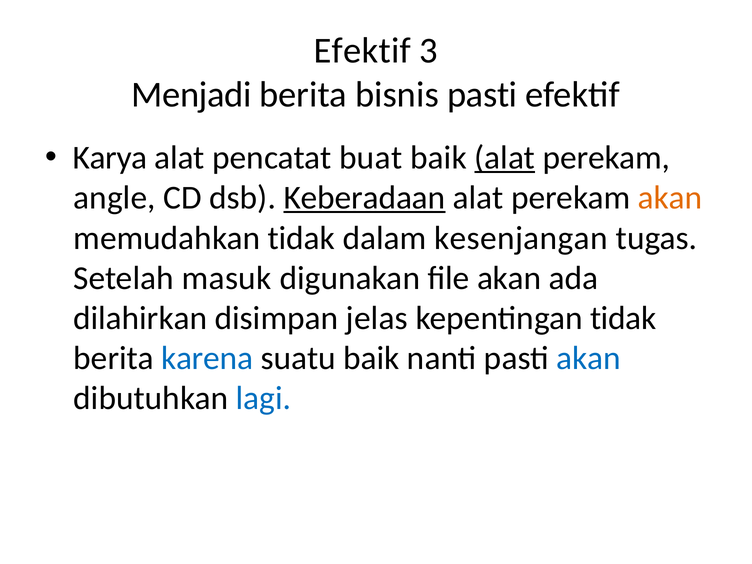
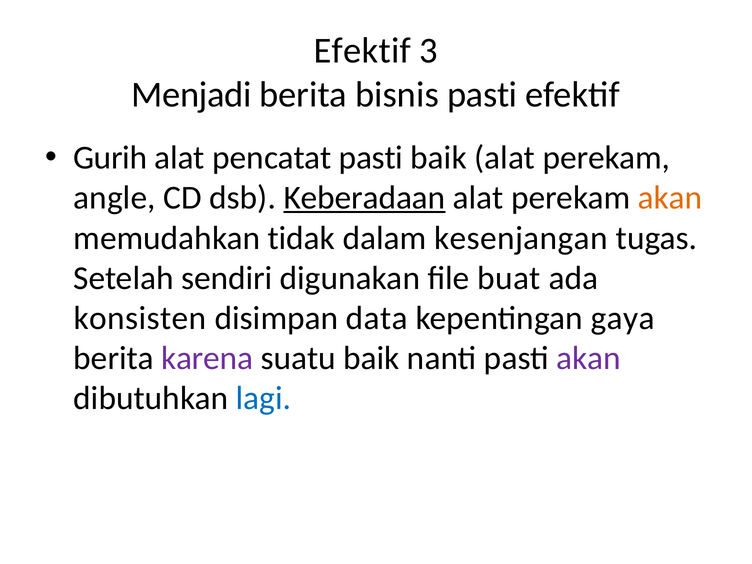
Karya: Karya -> Gurih (110, 158)
pencatat buat: buat -> pasti (371, 158)
alat underline: present -> none (505, 158)
masuk: masuk -> sendiri (227, 278)
file akan: akan -> buat (509, 278)
dilahirkan: dilahirkan -> konsisten (140, 318)
jelas: jelas -> data (377, 318)
kepentingan tidak: tidak -> gaya (623, 318)
karena colour: blue -> purple (207, 358)
akan colour: blue -> purple (589, 358)
